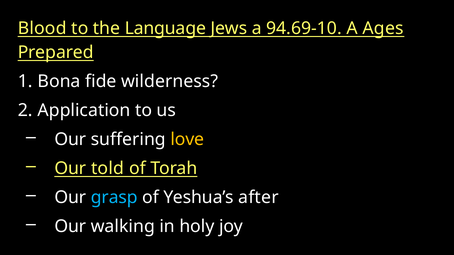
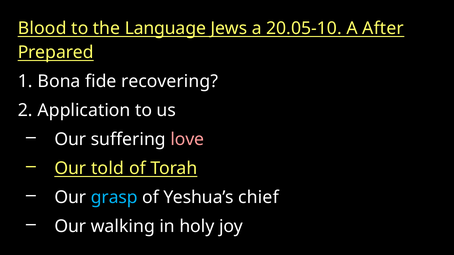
94.69-10: 94.69-10 -> 20.05-10 (304, 28)
Ages: Ages -> After (383, 28)
wilderness: wilderness -> recovering (170, 81)
love colour: yellow -> pink (187, 140)
after: after -> chief (258, 198)
